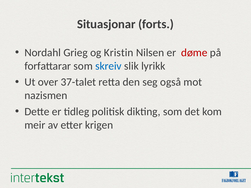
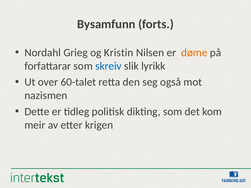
Situasjonar: Situasjonar -> Bysamfunn (106, 24)
døme colour: red -> orange (194, 53)
37-talet: 37-talet -> 60-talet (78, 82)
